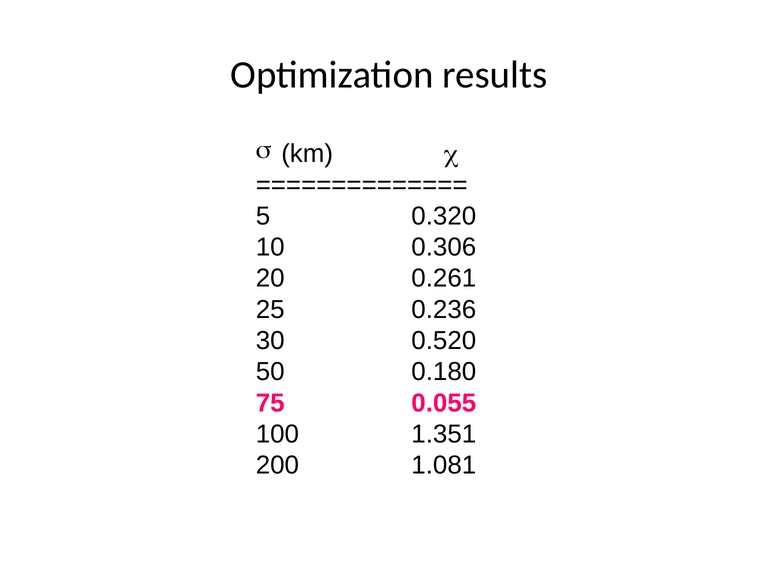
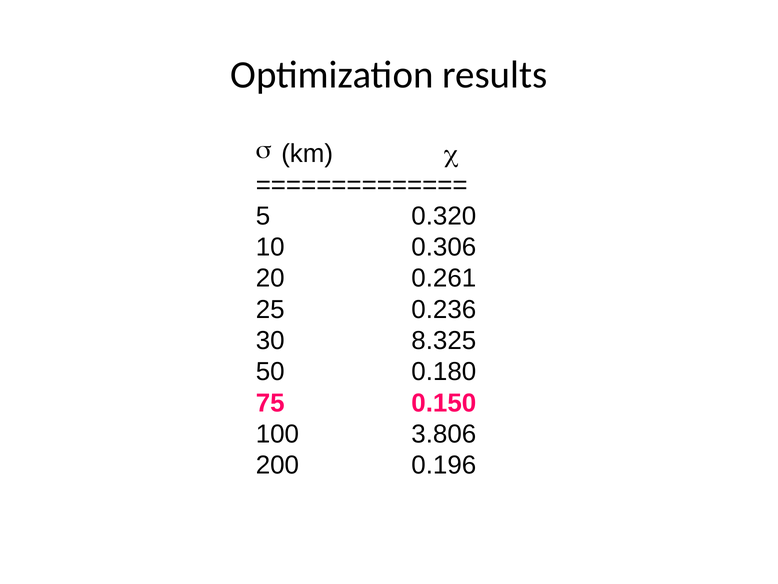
0.520: 0.520 -> 8.325 (444, 340)
0.055: 0.055 -> 0.150 (444, 403)
1.351: 1.351 -> 3.806 (444, 434)
1.081: 1.081 -> 0.196 (444, 465)
